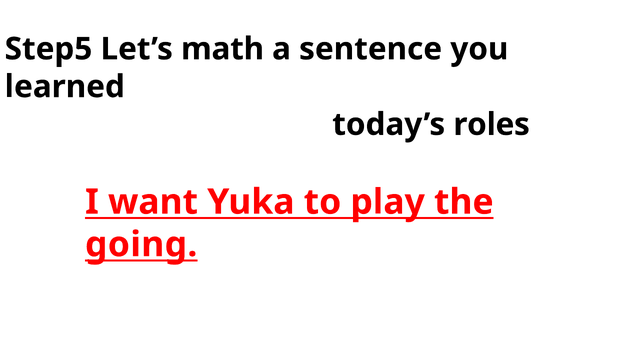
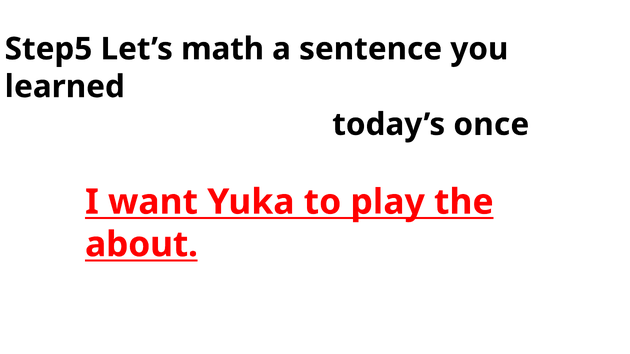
roles: roles -> once (491, 125)
going: going -> about (142, 245)
